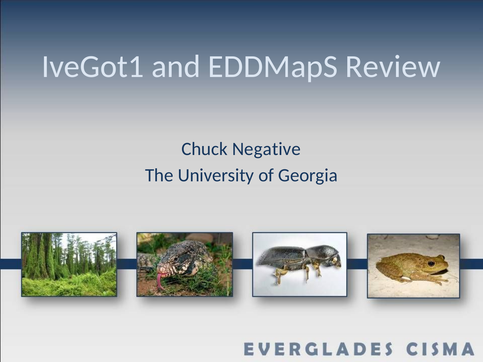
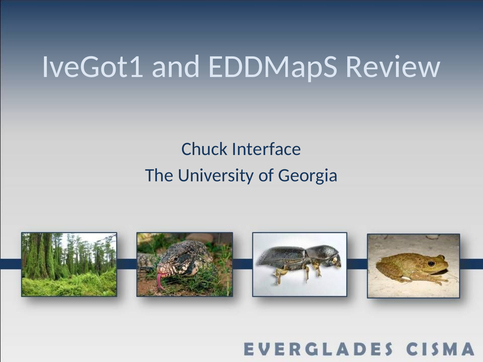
Negative: Negative -> Interface (267, 149)
